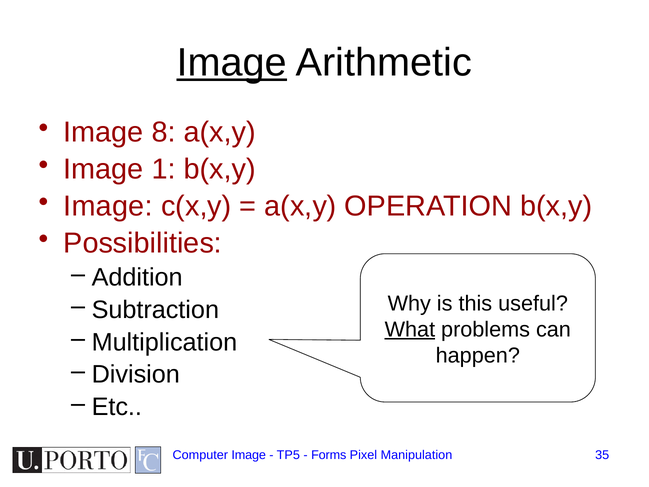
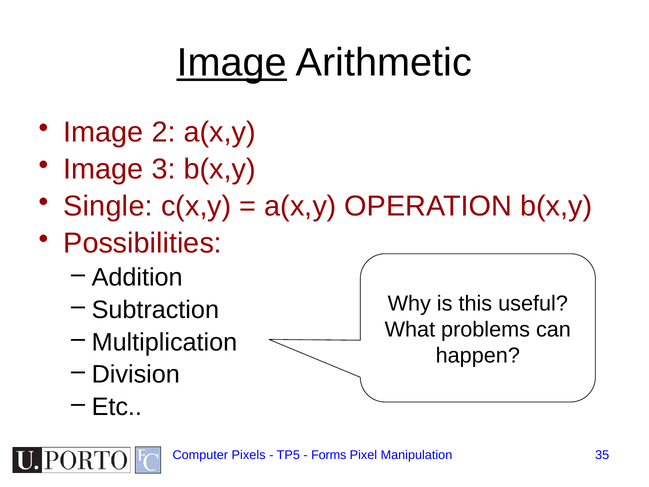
8: 8 -> 2 (164, 132)
1: 1 -> 3 (164, 169)
Image: Image -> Single (108, 206)
What underline: present -> none (410, 329)
Computer Image: Image -> Pixels (249, 455)
